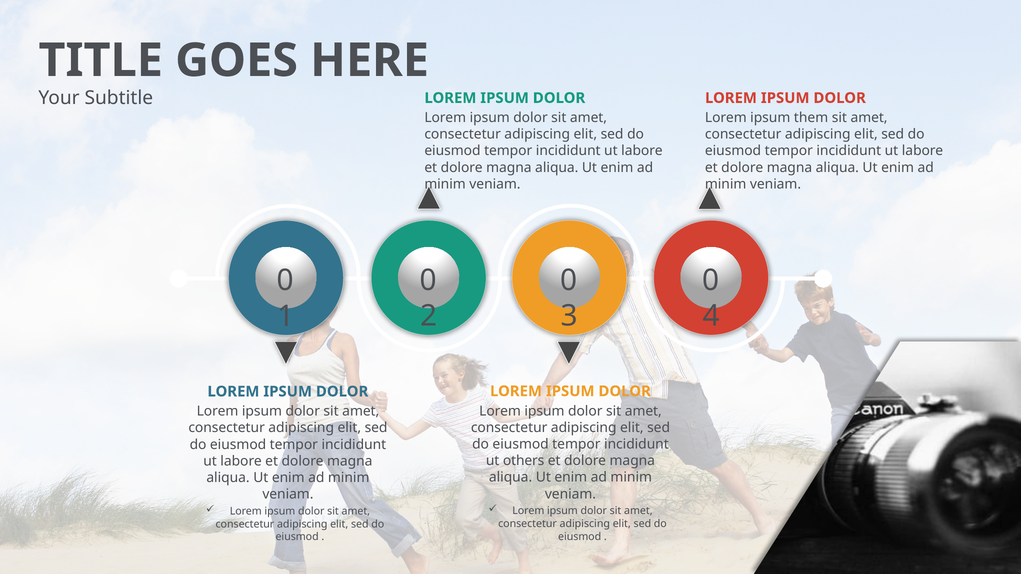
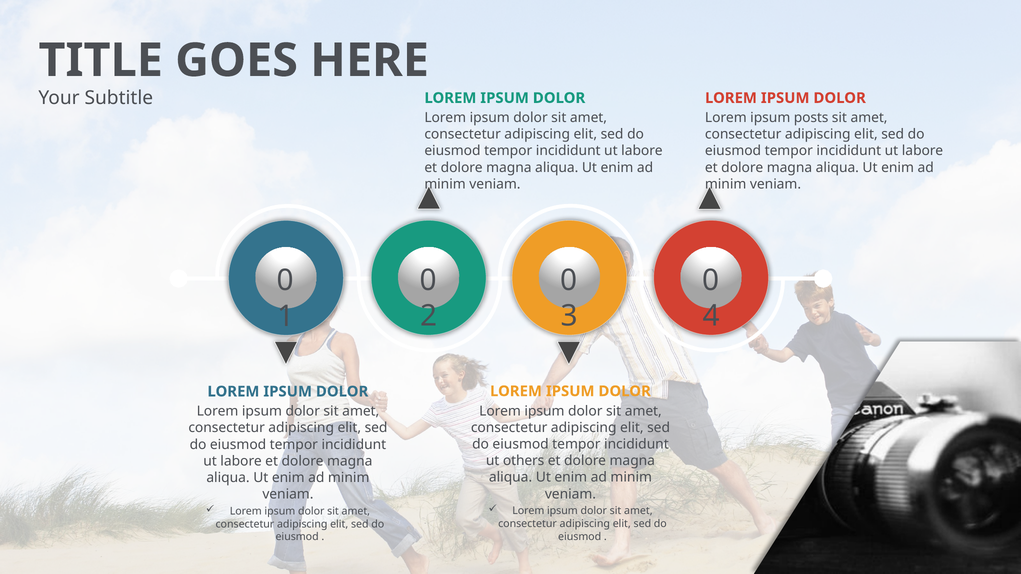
them: them -> posts (811, 118)
